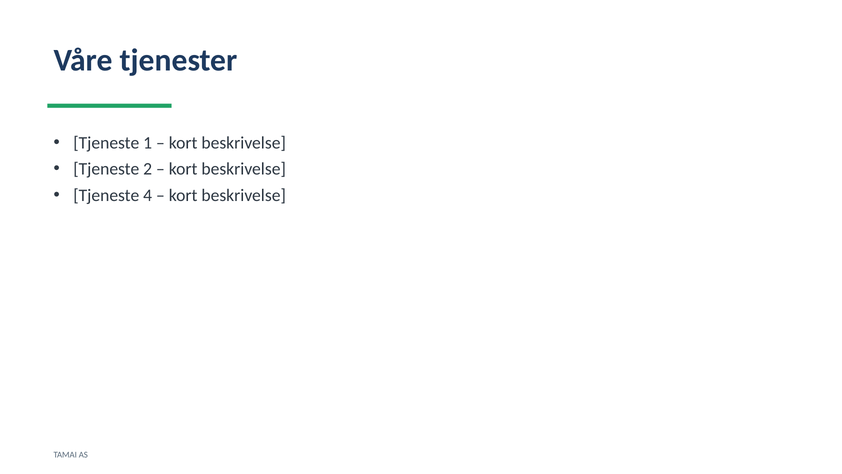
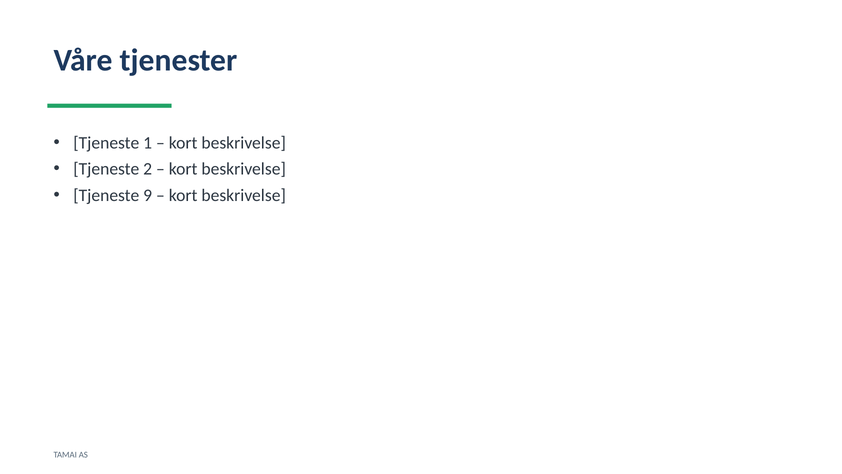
4: 4 -> 9 (148, 195)
